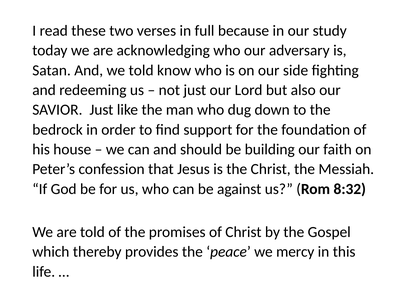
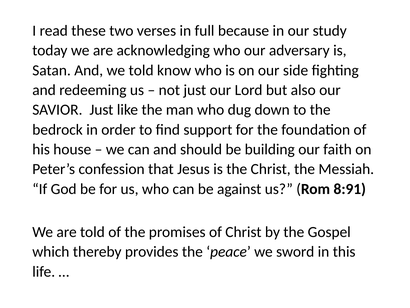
8:32: 8:32 -> 8:91 (350, 189)
mercy: mercy -> sword (295, 251)
